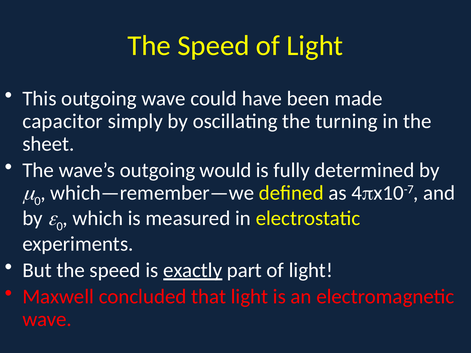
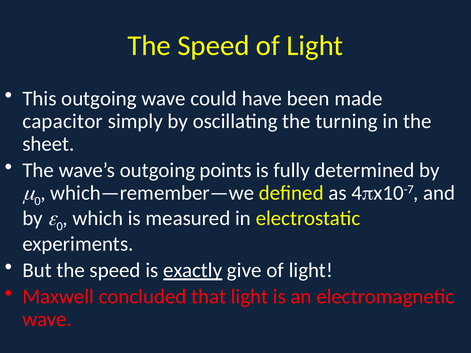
would: would -> points (226, 170)
part: part -> give (244, 270)
